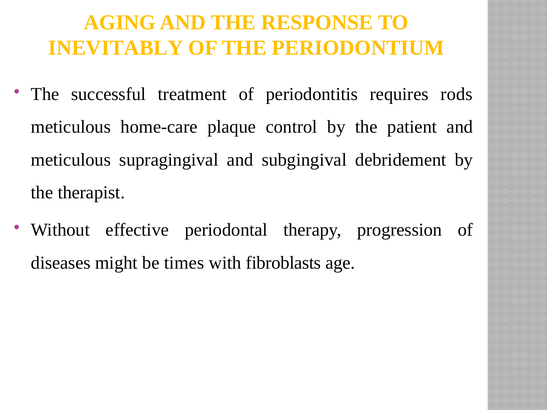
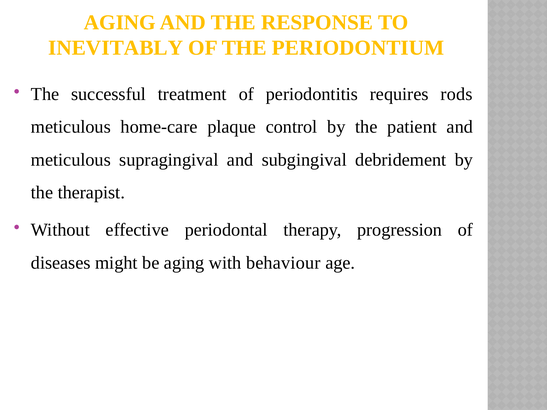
be times: times -> aging (184, 263)
fibroblasts: fibroblasts -> behaviour (283, 263)
